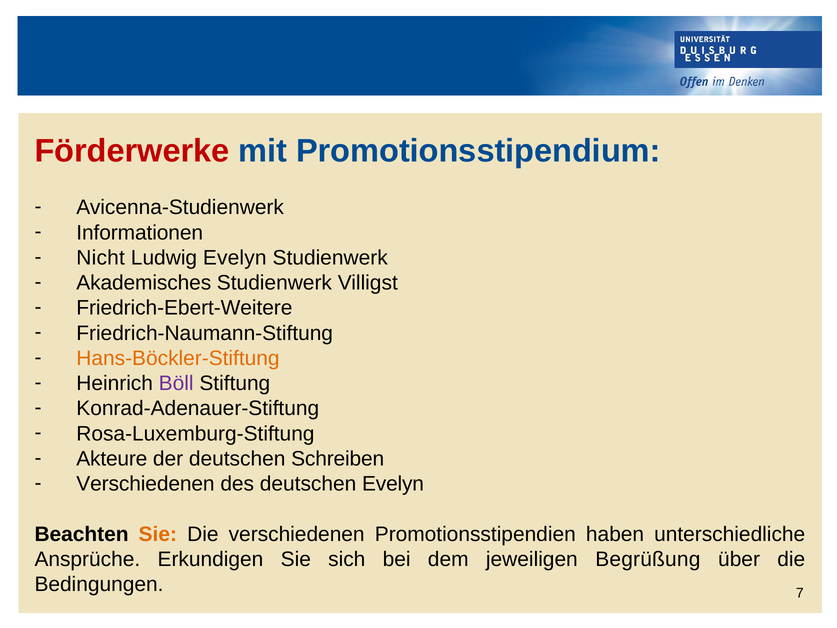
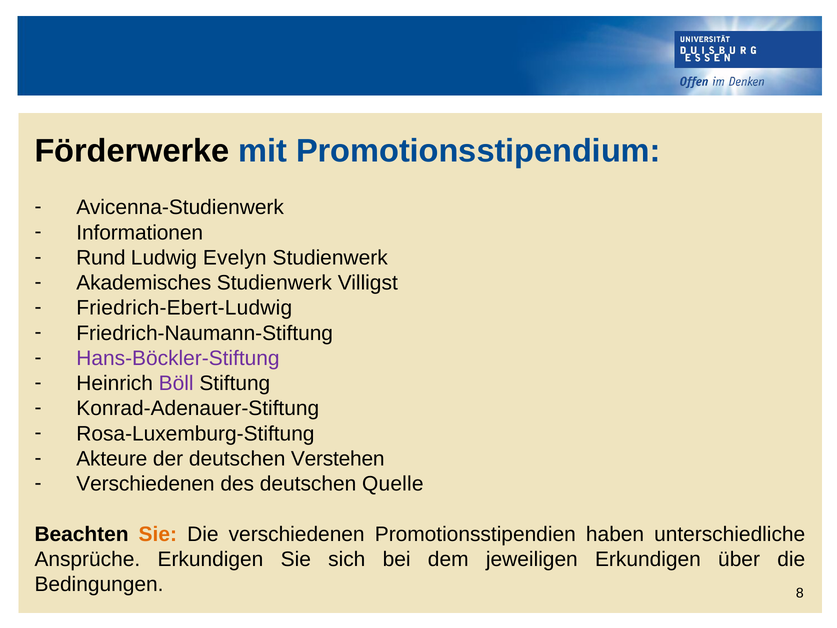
Förderwerke colour: red -> black (132, 151)
Nicht: Nicht -> Rund (101, 258)
Friedrich-Ebert-Weitere: Friedrich-Ebert-Weitere -> Friedrich-Ebert-Ludwig (184, 308)
Hans-Böckler-Stiftung colour: orange -> purple (178, 358)
Schreiben: Schreiben -> Verstehen (338, 459)
deutschen Evelyn: Evelyn -> Quelle (393, 484)
jeweiligen Begrüßung: Begrüßung -> Erkundigen (648, 559)
7: 7 -> 8 (800, 593)
